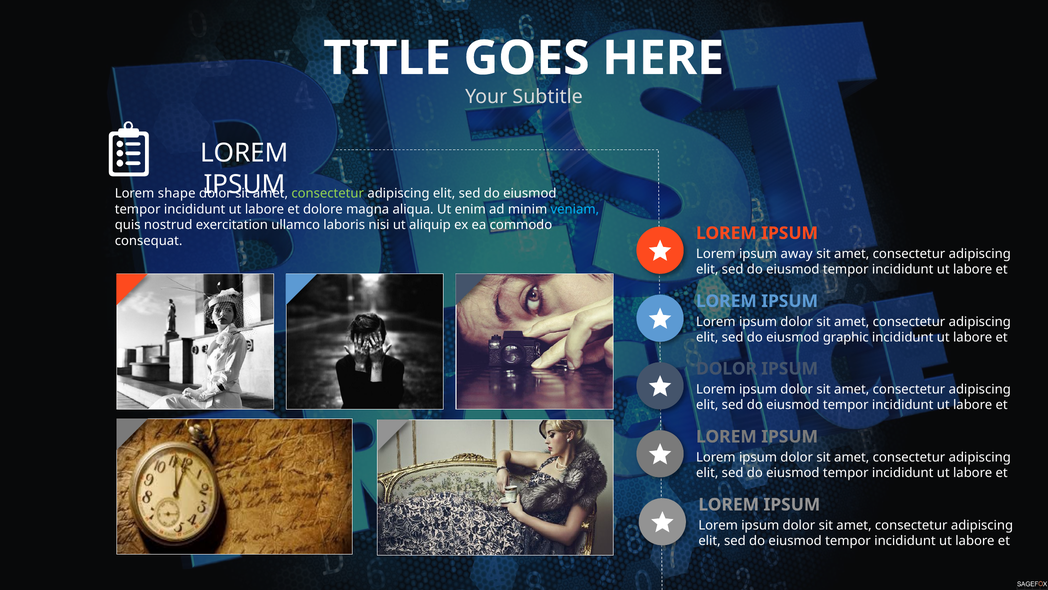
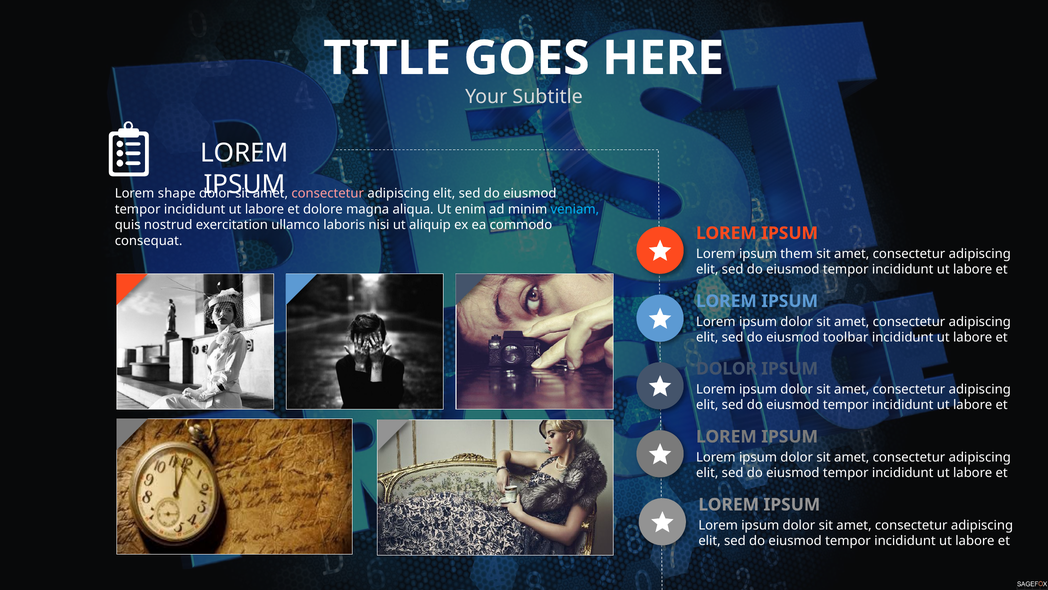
consectetur colour: light green -> pink (328, 193)
away: away -> them (797, 254)
graphic: graphic -> toolbar (846, 337)
